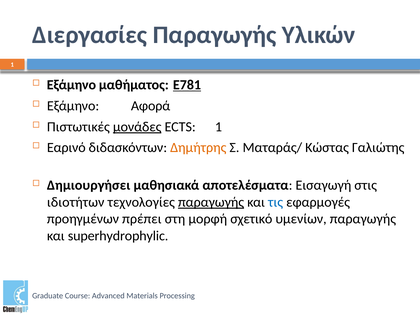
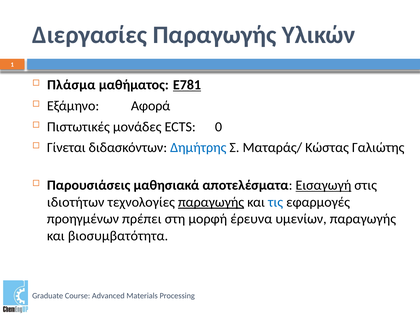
Εξάμηνο: Εξάμηνο -> Πλάσμα (71, 85)
μονάδες underline: present -> none (137, 127)
ECTS 1: 1 -> 0 (219, 127)
Εαρινό: Εαρινό -> Γίνεται (66, 148)
Δημήτρης colour: orange -> blue (198, 148)
Δημιουργήσει: Δημιουργήσει -> Παρουσιάσεις (89, 185)
Εισαγωγή underline: none -> present (323, 185)
σχετικό: σχετικό -> έρευνα (251, 219)
superhydrophylic: superhydrophylic -> βιοσυμβατότητα (118, 236)
